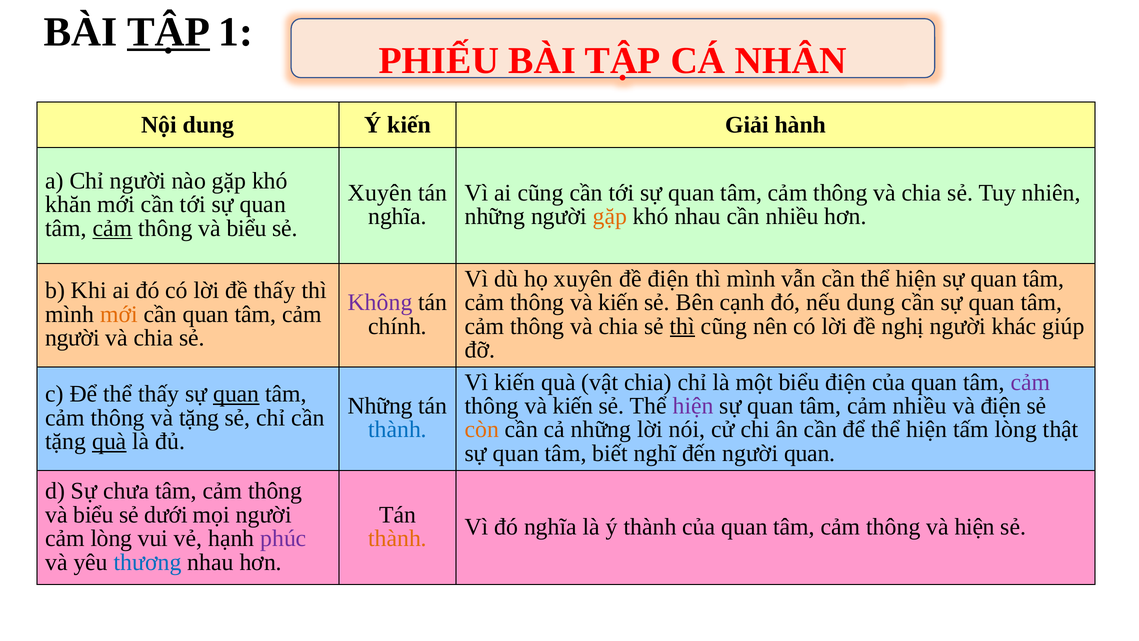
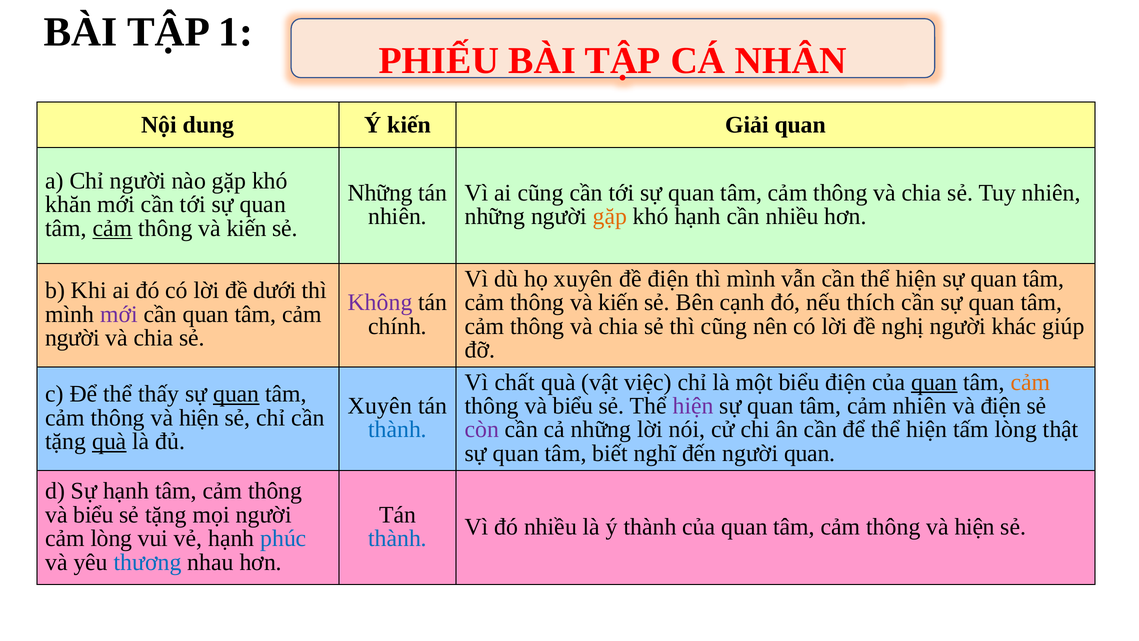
TẬP underline: present -> none (169, 32)
Giải hành: hành -> quan (800, 125)
Xuyên: Xuyên -> Những (380, 193)
nghĩa: nghĩa -> nhiên (398, 216)
khó nhau: nhau -> hạnh (698, 216)
biểu: biểu -> kiến (247, 228)
đề thấy: thấy -> dưới (275, 290)
nếu dung: dung -> thích (871, 302)
mới colour: orange -> purple (119, 314)
thì underline: present -> none (682, 326)
Vì kiến: kiến -> chất (515, 382)
vật chia: chia -> việc (648, 382)
quan underline: none -> present (934, 382)
cảm colour: purple -> orange (1031, 382)
Những: Những -> Xuyên (380, 406)
kiến: kiến -> biểu (573, 406)
cảm nhiều: nhiều -> nhiên (920, 406)
tặng: tặng -> hiện (199, 418)
còn colour: orange -> purple (482, 429)
Sự chưa: chưa -> hạnh (126, 491)
sẻ dưới: dưới -> tặng (166, 515)
phúc colour: purple -> blue (283, 538)
thành colour: orange -> blue (398, 538)
đó nghĩa: nghĩa -> nhiều (550, 526)
